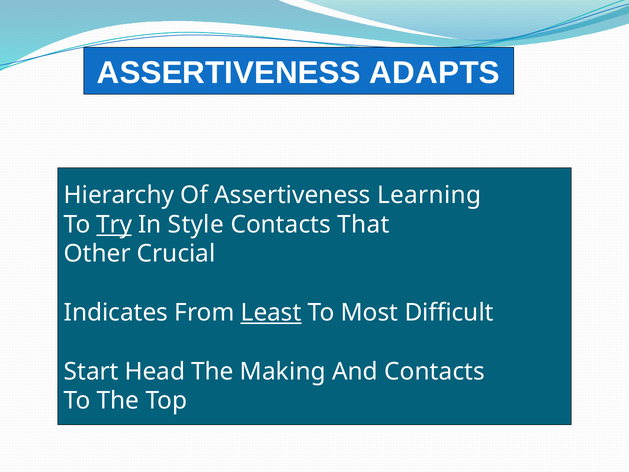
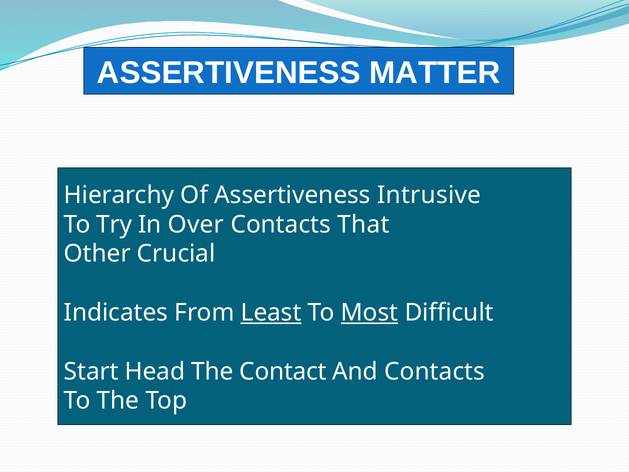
ADAPTS: ADAPTS -> MATTER (435, 73)
Learning: Learning -> Intrusive (429, 195)
Try underline: present -> none (114, 224)
Style: Style -> Over (196, 224)
Most underline: none -> present (369, 313)
Making: Making -> Contact (283, 371)
